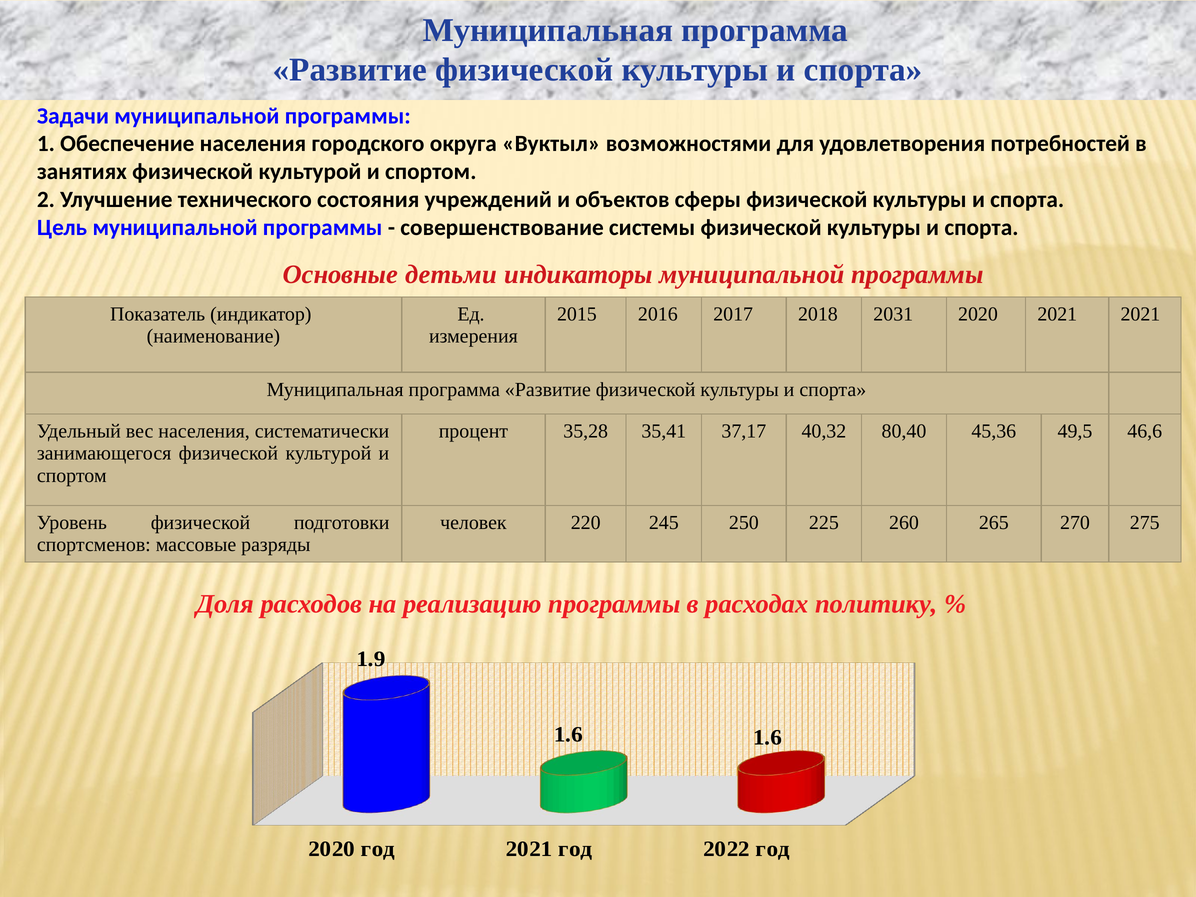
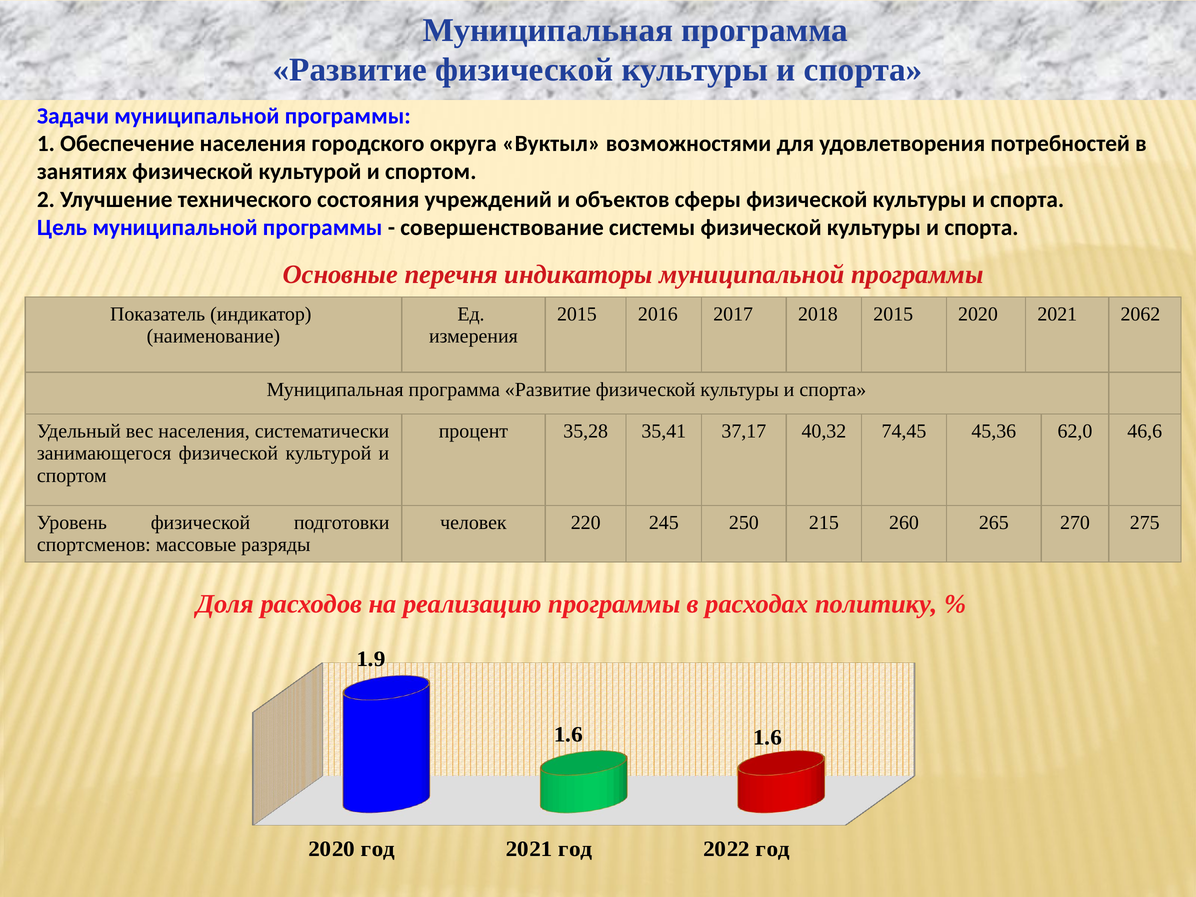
детьми: детьми -> перечня (451, 274)
2018 2031: 2031 -> 2015 (893, 314)
2021 2021: 2021 -> 2062 (1140, 314)
80,40: 80,40 -> 74,45 (904, 431)
49,5: 49,5 -> 62,0 (1075, 431)
225: 225 -> 215 (824, 523)
